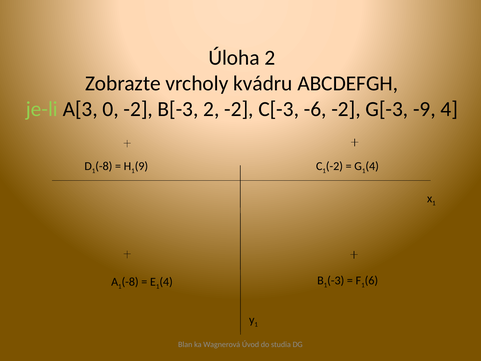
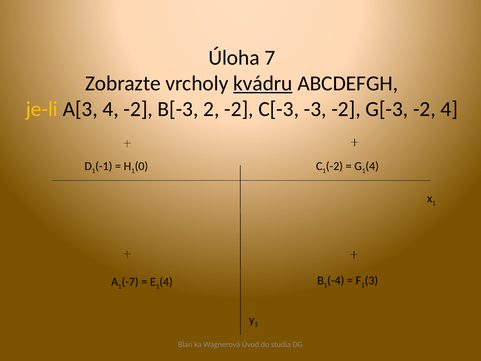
Úloha 2: 2 -> 7 (270, 58)
kvádru underline: none -> present (263, 83)
je-li colour: light green -> yellow (42, 109)
A[3 0: 0 -> 4 (111, 109)
-6: -6 -> -3 (315, 109)
G[-3 -9: -9 -> -2 (424, 109)
-8: -8 -> -1 (104, 166)
9: 9 -> 0 (141, 166)
-3: -3 -> -4 (336, 280)
6: 6 -> 3 (371, 280)
-8: -8 -> -7 (130, 282)
